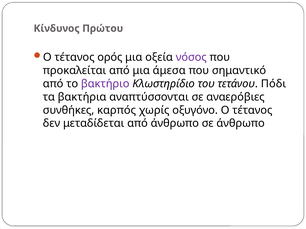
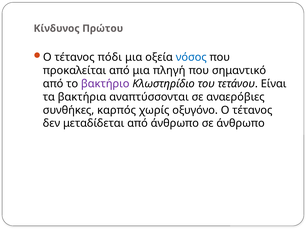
ορός: ορός -> πόδι (110, 57)
νόσος colour: purple -> blue (191, 57)
άμεσα: άμεσα -> πληγή (169, 71)
Πόδι: Πόδι -> Είναι (274, 84)
